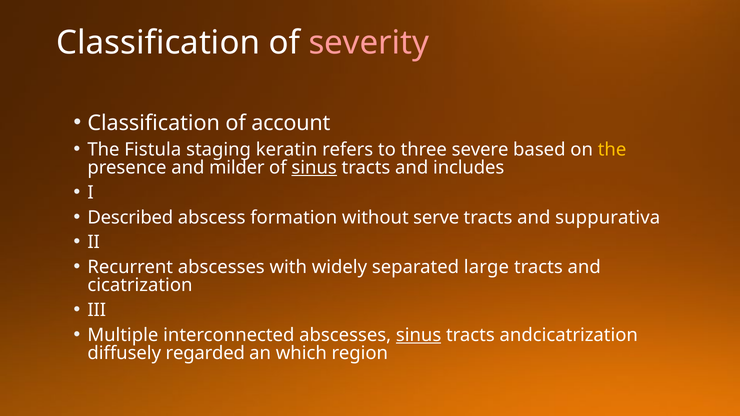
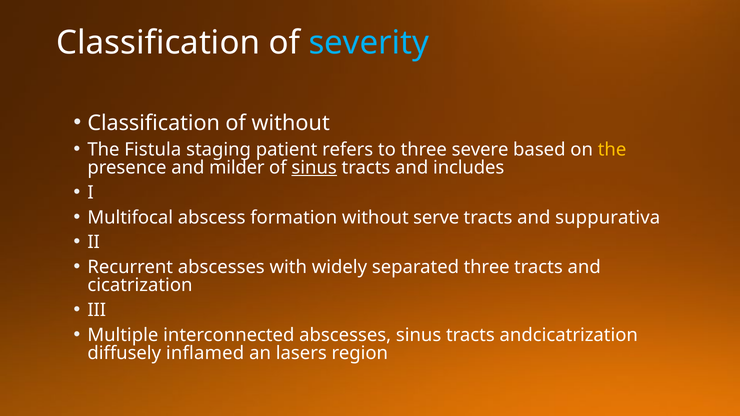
severity colour: pink -> light blue (369, 43)
of account: account -> without (291, 123)
keratin: keratin -> patient (287, 150)
Described: Described -> Multifocal (130, 218)
separated large: large -> three (487, 267)
sinus underline: present -> none (419, 335)
regarded: regarded -> inflamed (205, 353)
which: which -> lasers (301, 353)
